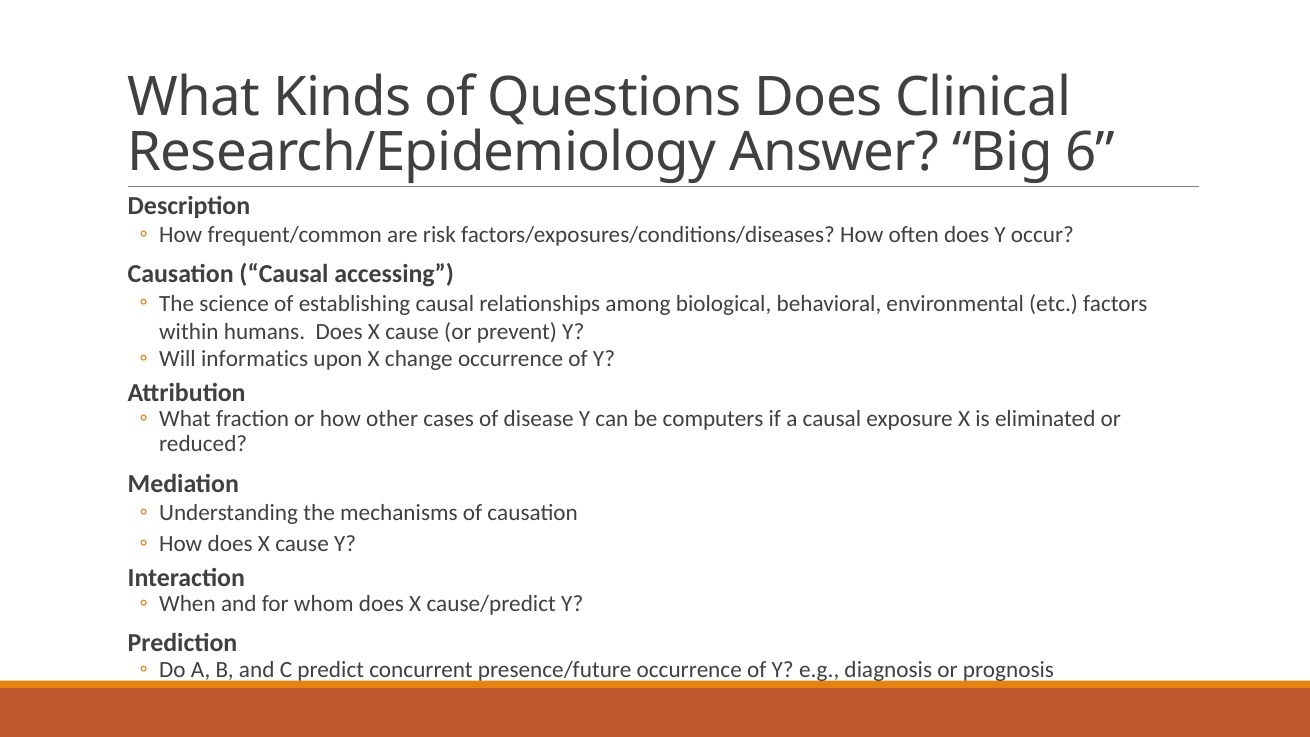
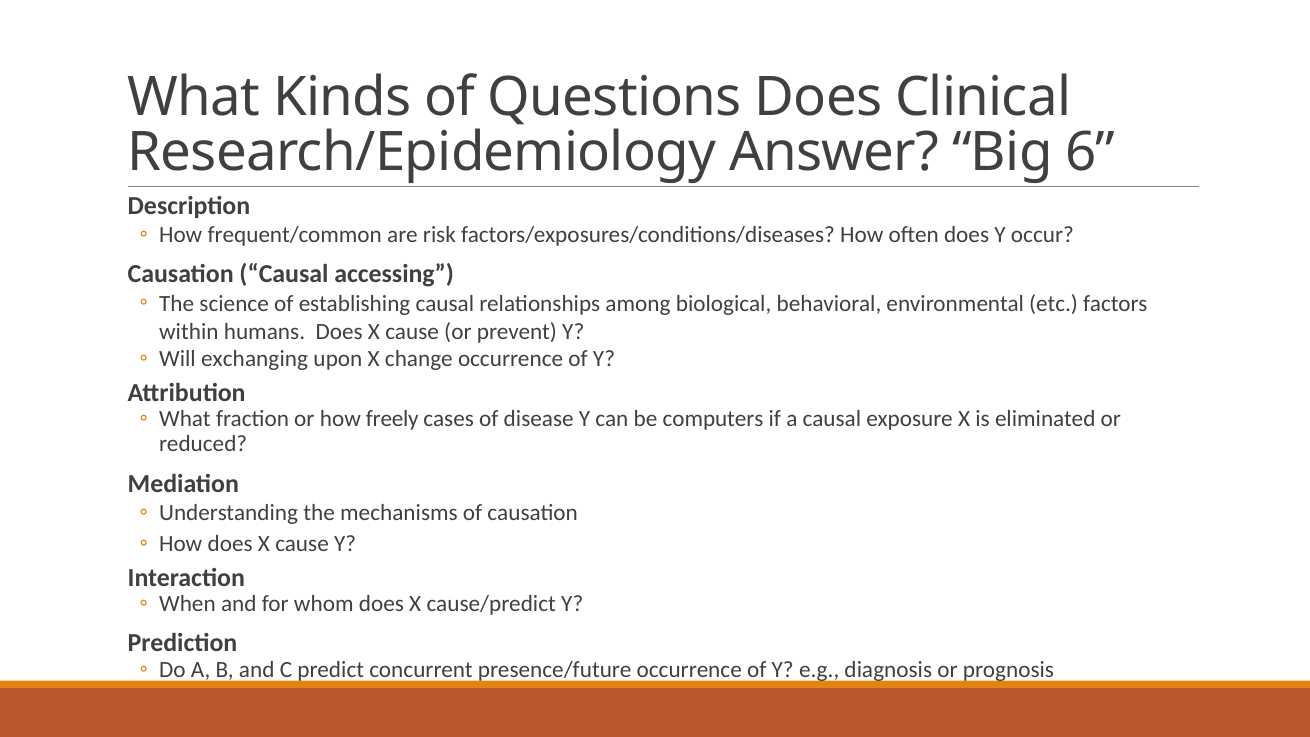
informatics: informatics -> exchanging (255, 359)
other: other -> freely (392, 419)
